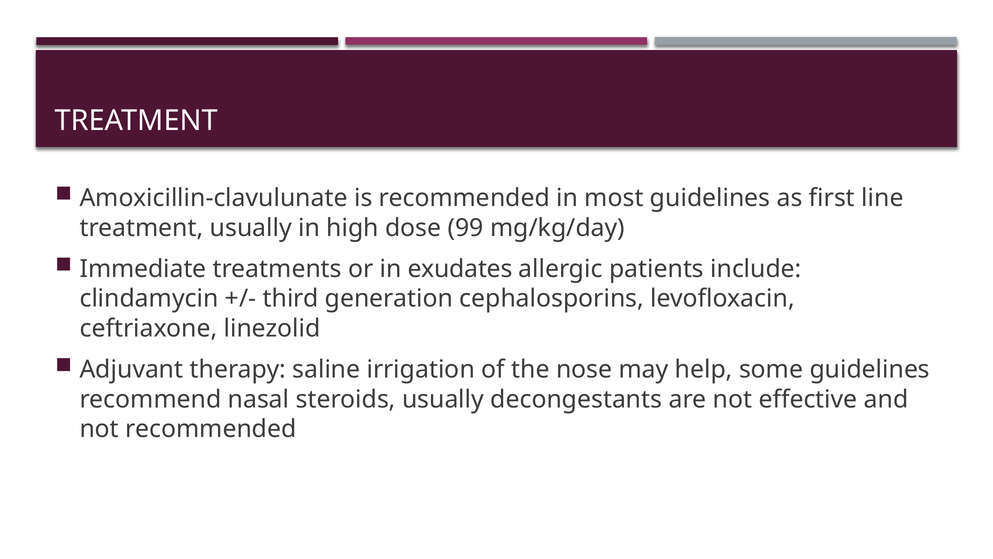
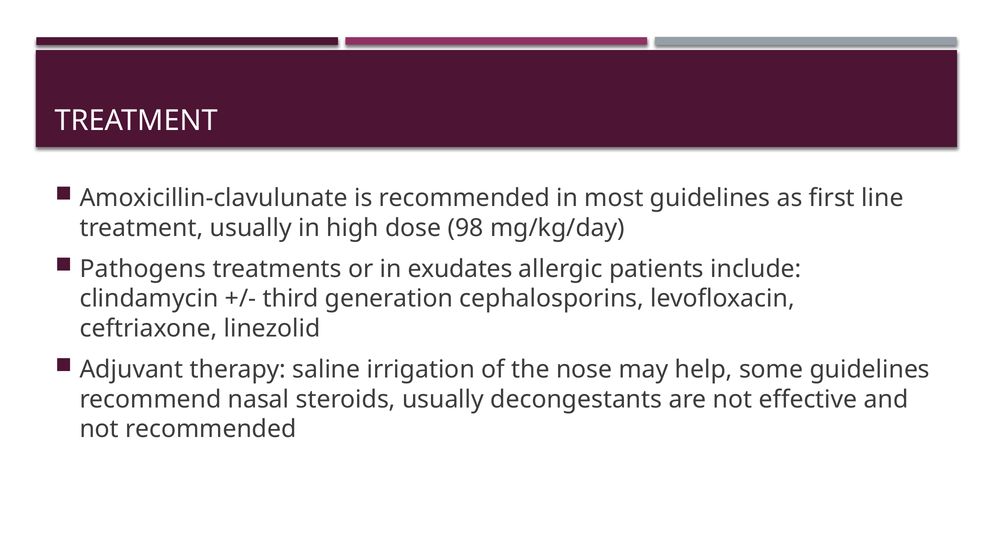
99: 99 -> 98 (466, 228)
Immediate: Immediate -> Pathogens (143, 269)
